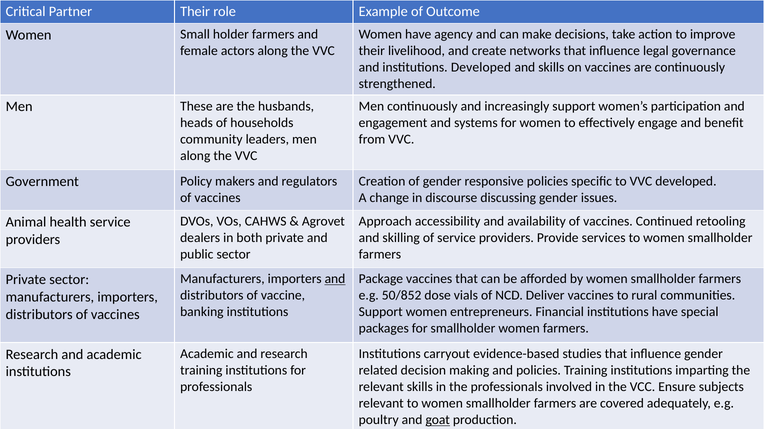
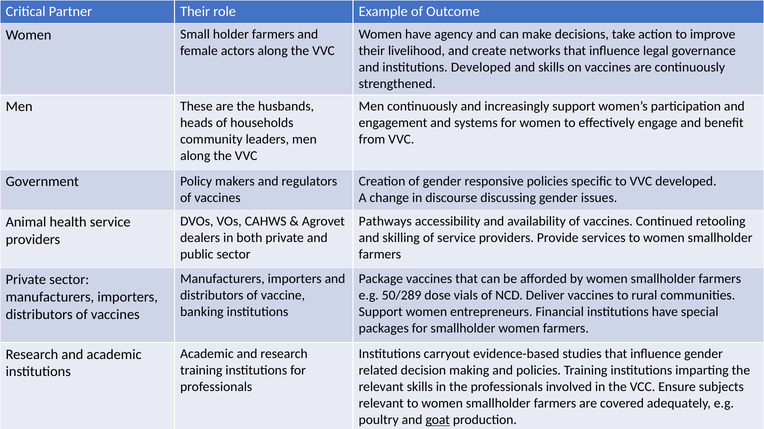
Approach: Approach -> Pathways (385, 222)
and underline: present -> none (335, 279)
50/852: 50/852 -> 50/289 (402, 296)
